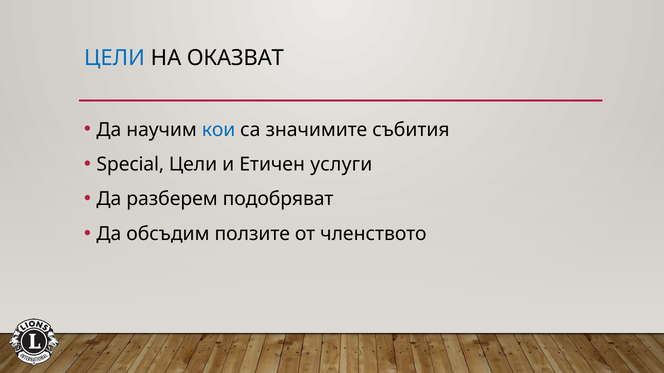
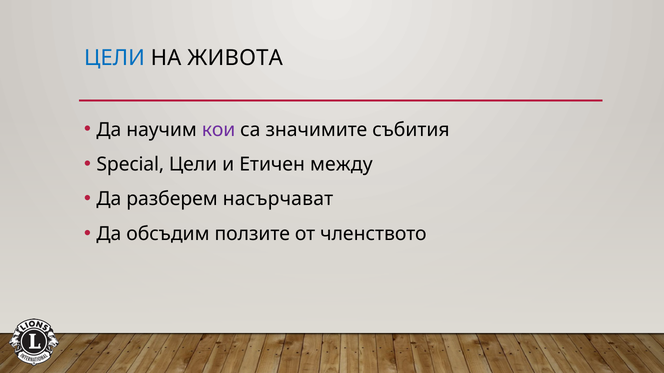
ОКАЗВАТ: ОКАЗВАТ -> ЖИВОТА (235, 58)
кои colour: blue -> purple (219, 130)
услуги: услуги -> между (341, 165)
подобряват: подобряват -> насърчават (278, 199)
